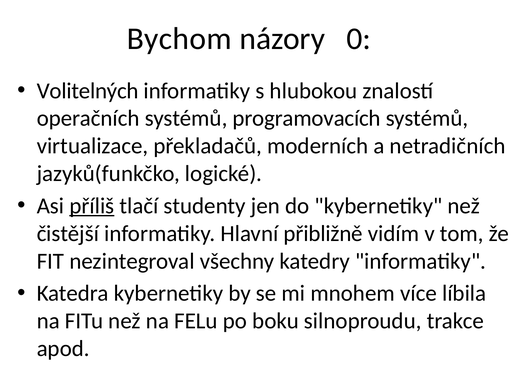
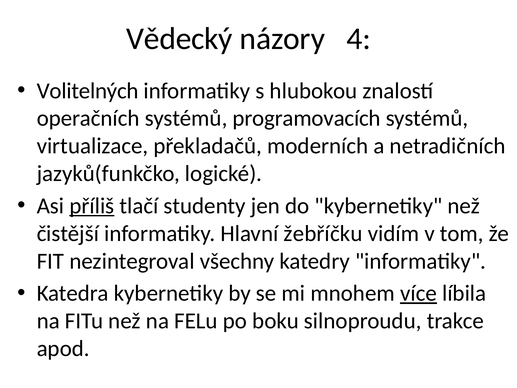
Bychom: Bychom -> Vědecký (179, 39)
0: 0 -> 4 (359, 39)
přibližně: přibližně -> žebříčku (323, 233)
více underline: none -> present (418, 293)
